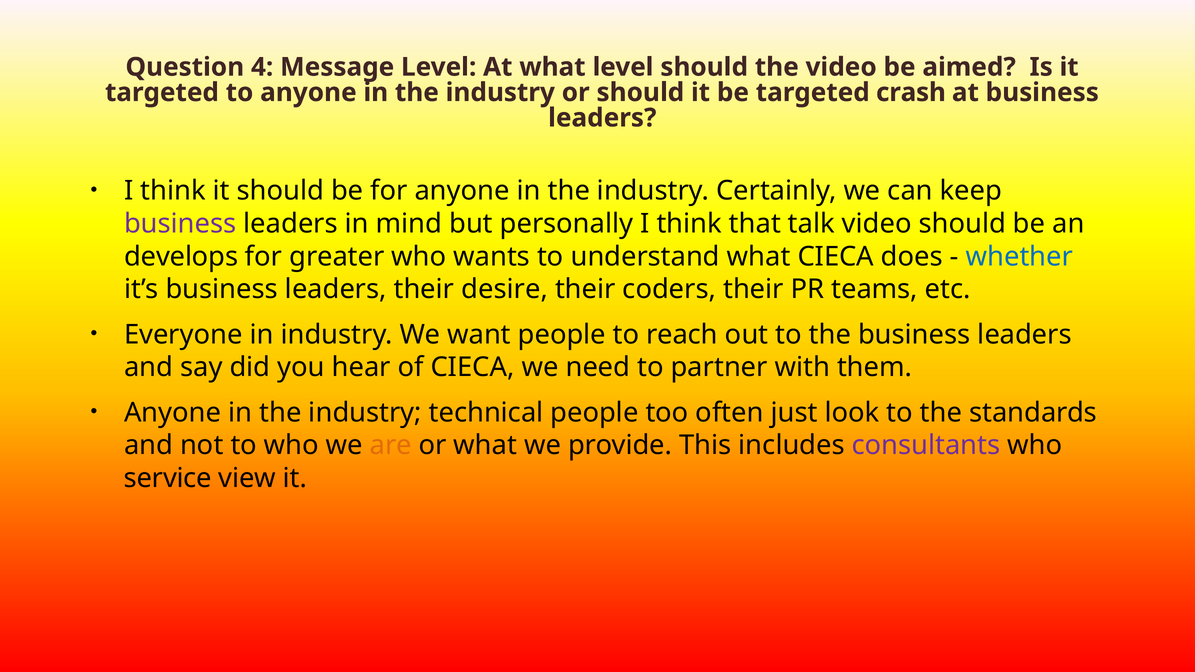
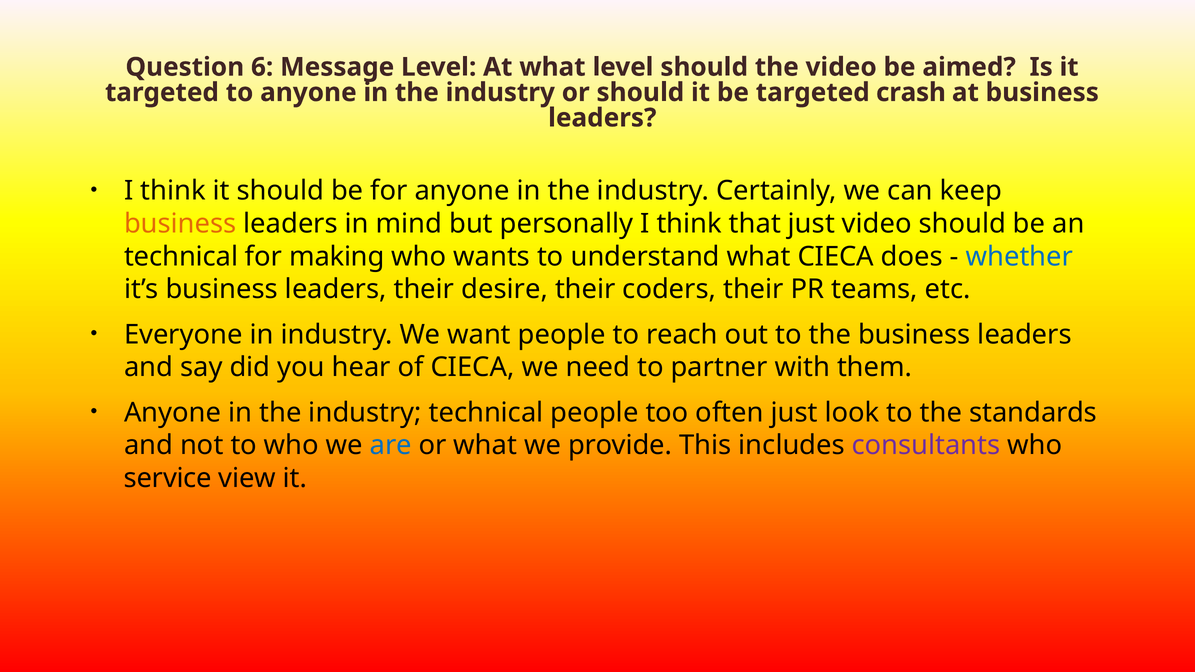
4: 4 -> 6 (262, 67)
business colour: purple -> orange (180, 224)
that talk: talk -> just (811, 224)
develops: develops -> technical (181, 257)
greater: greater -> making (337, 257)
are colour: orange -> blue (391, 446)
